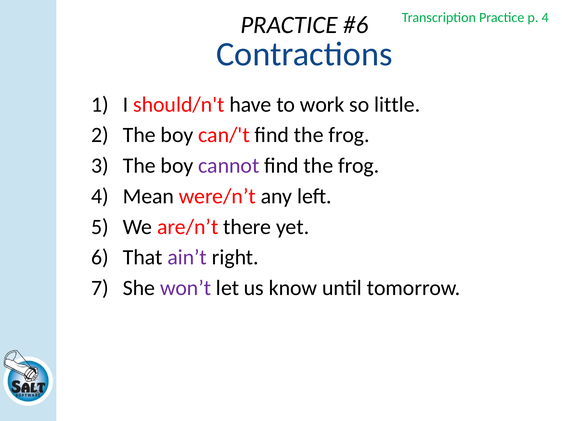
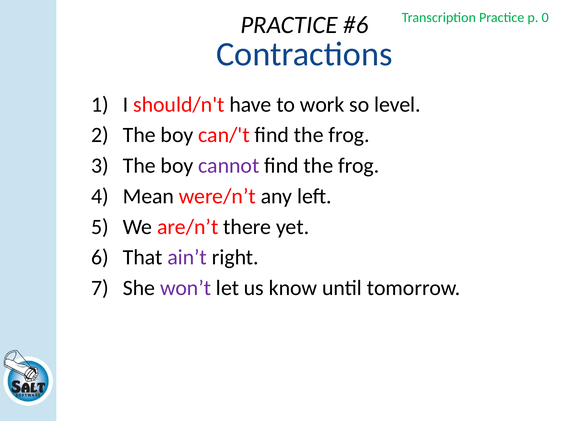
p 4: 4 -> 0 (545, 18)
little: little -> level (397, 105)
